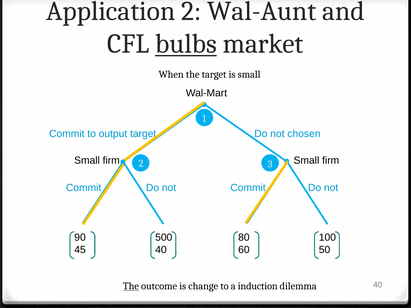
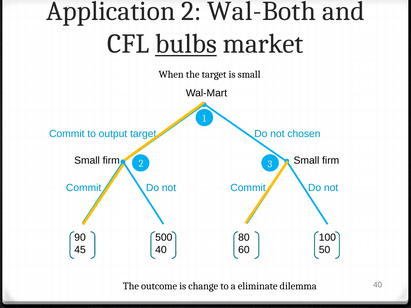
Wal-Aunt: Wal-Aunt -> Wal-Both (262, 11)
The underline: present -> none (131, 286)
induction: induction -> eliminate (258, 286)
